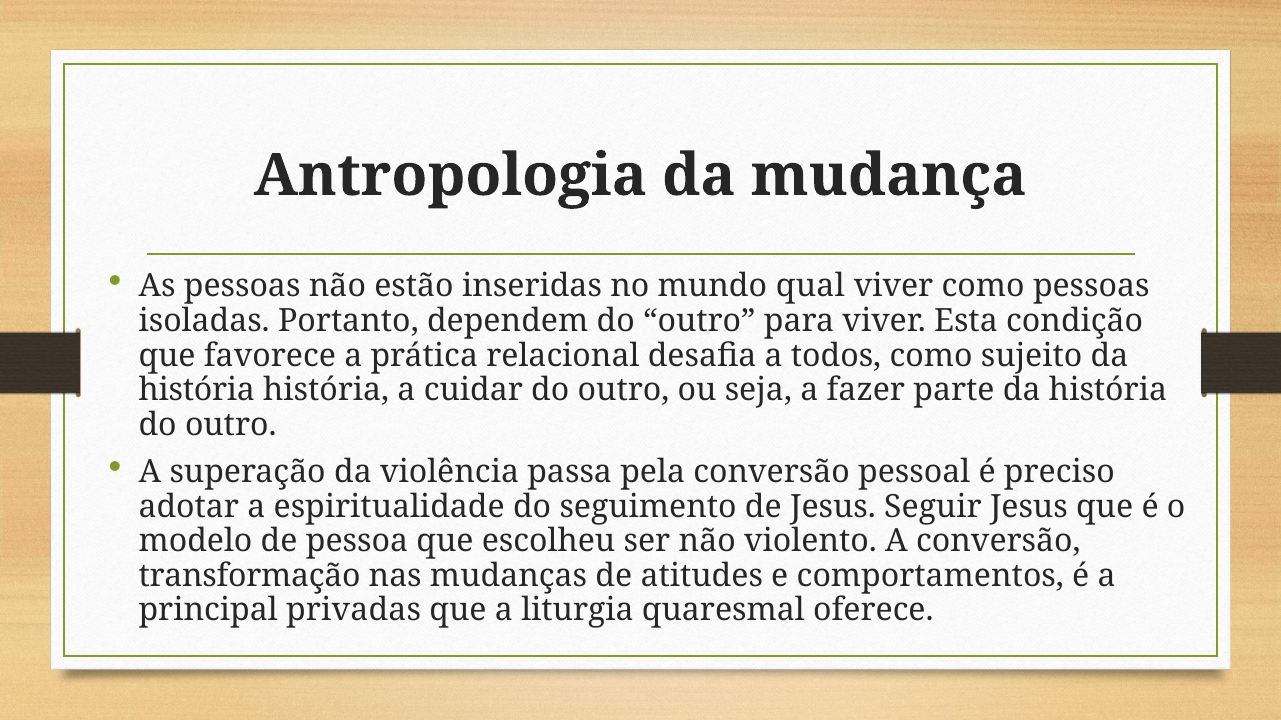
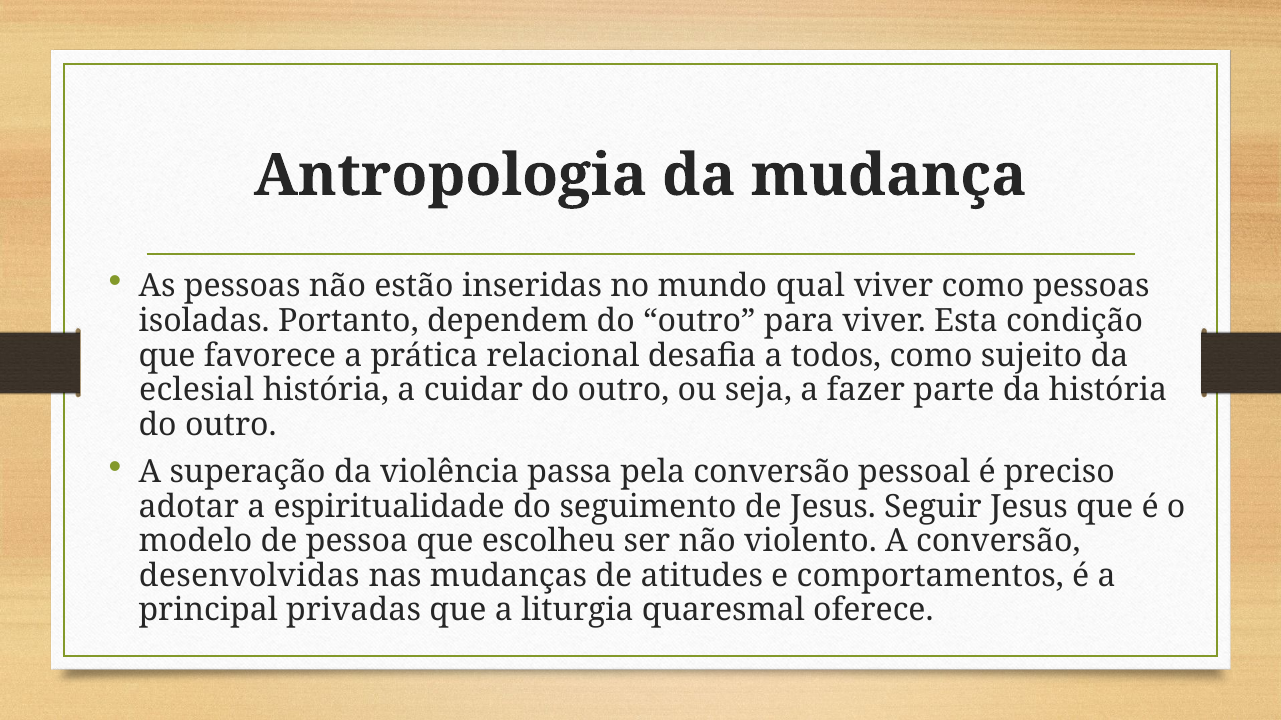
história: história -> eclesial (196, 390)
transformação: transformação -> desenvolvidas (249, 576)
